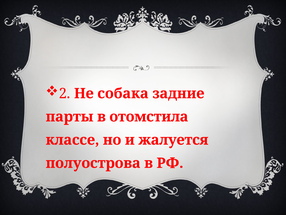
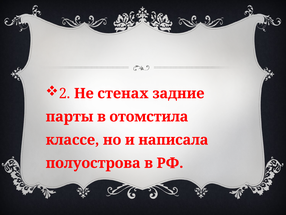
собака: собака -> стенах (123, 93)
жалуется: жалуется -> написала (173, 140)
